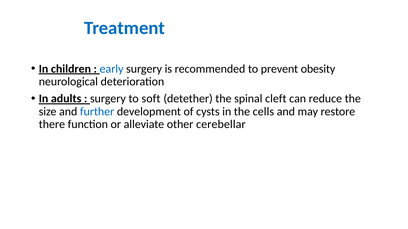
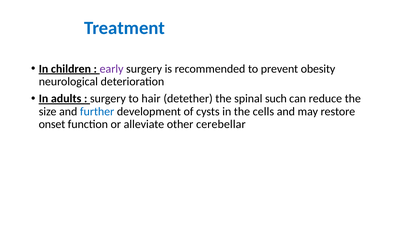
early colour: blue -> purple (112, 69)
soft: soft -> hair (151, 99)
cleft: cleft -> such (276, 99)
there: there -> onset (52, 125)
